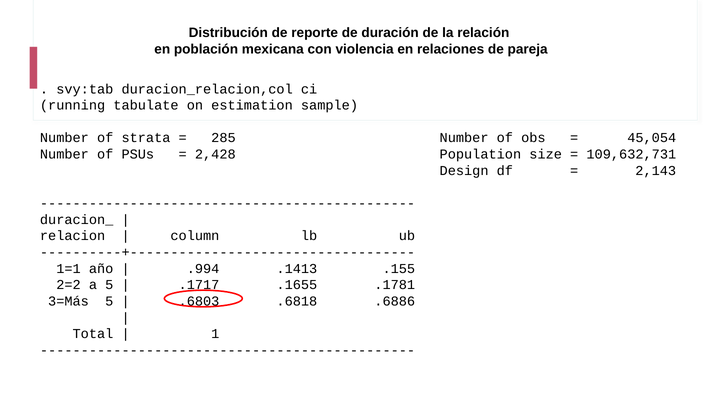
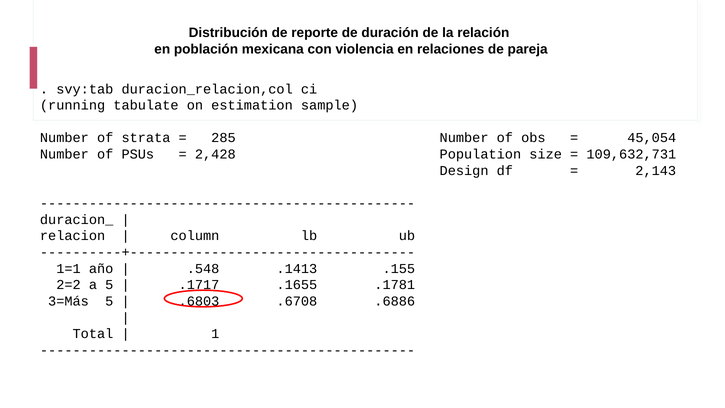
.994: .994 -> .548 (203, 268)
.6818: .6818 -> .6708 (297, 301)
